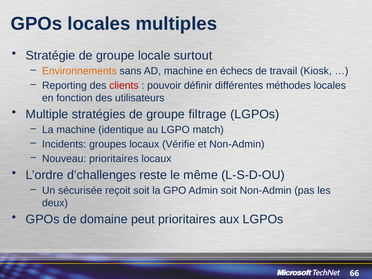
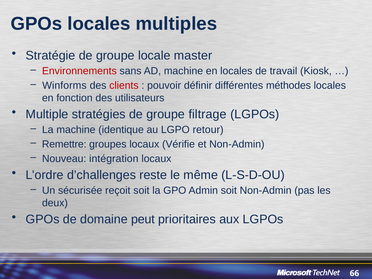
surtout: surtout -> master (193, 56)
Environnements colour: orange -> red (79, 71)
en échecs: échecs -> locales (236, 71)
Reporting: Reporting -> Winforms (64, 86)
match: match -> retour (208, 130)
Incidents: Incidents -> Remettre (64, 144)
Nouveau prioritaires: prioritaires -> intégration (114, 159)
